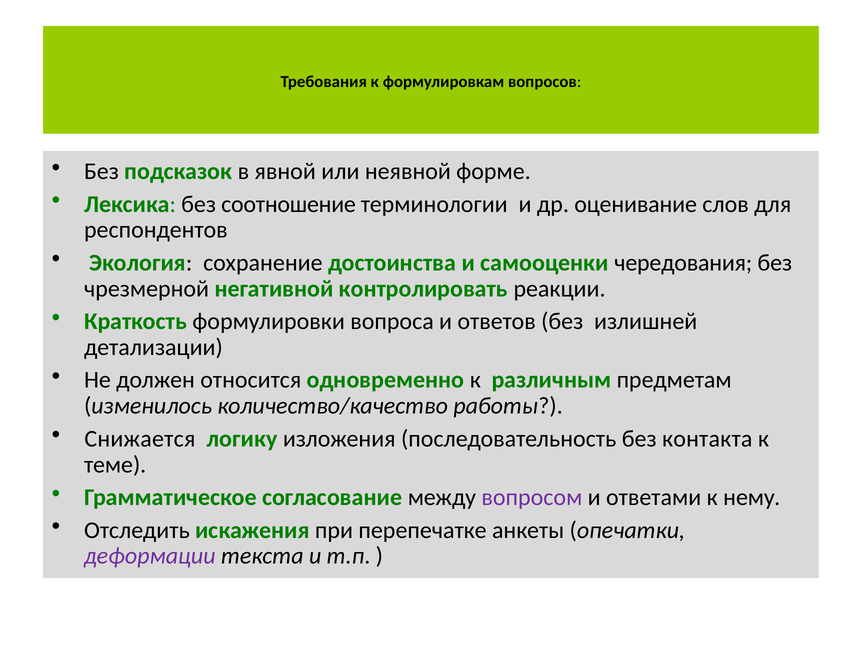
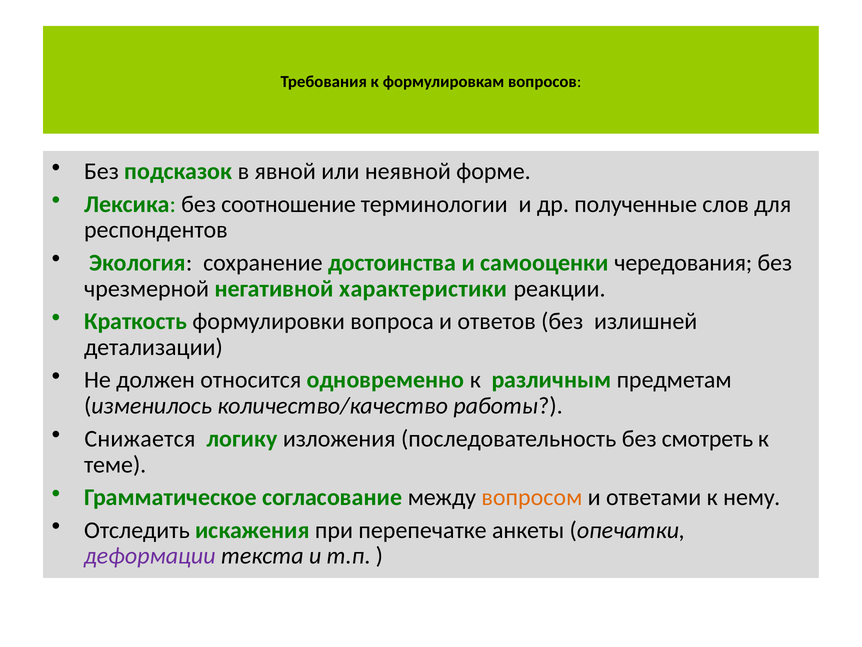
оценивание: оценивание -> полученные (636, 204)
контролировать: контролировать -> характеристики (423, 288)
контакта: контакта -> смотреть (707, 438)
вопросом colour: purple -> orange (532, 497)
